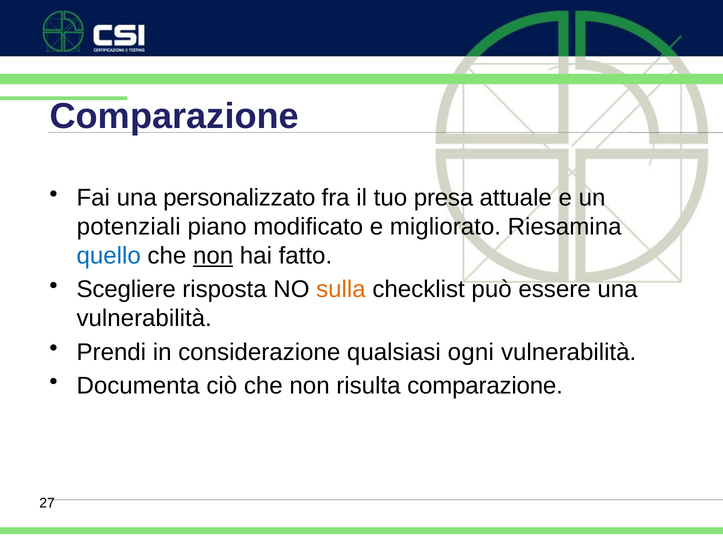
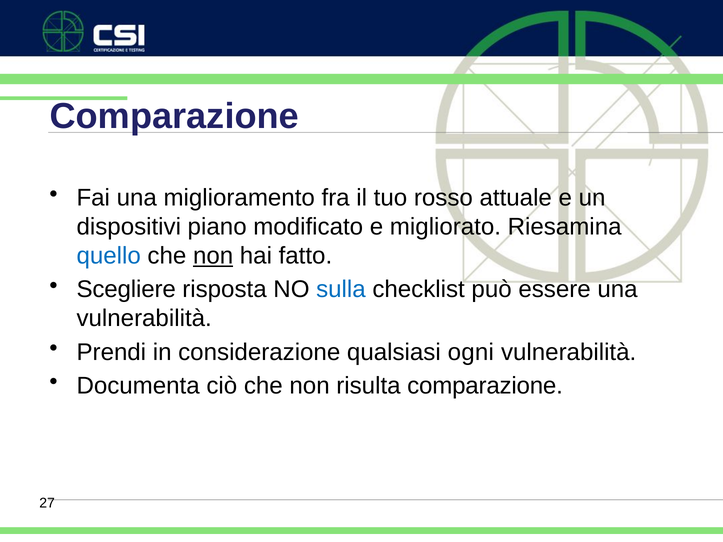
personalizzato: personalizzato -> miglioramento (239, 198)
presa: presa -> rosso (443, 198)
potenziali: potenziali -> dispositivi (129, 227)
sulla colour: orange -> blue (341, 290)
